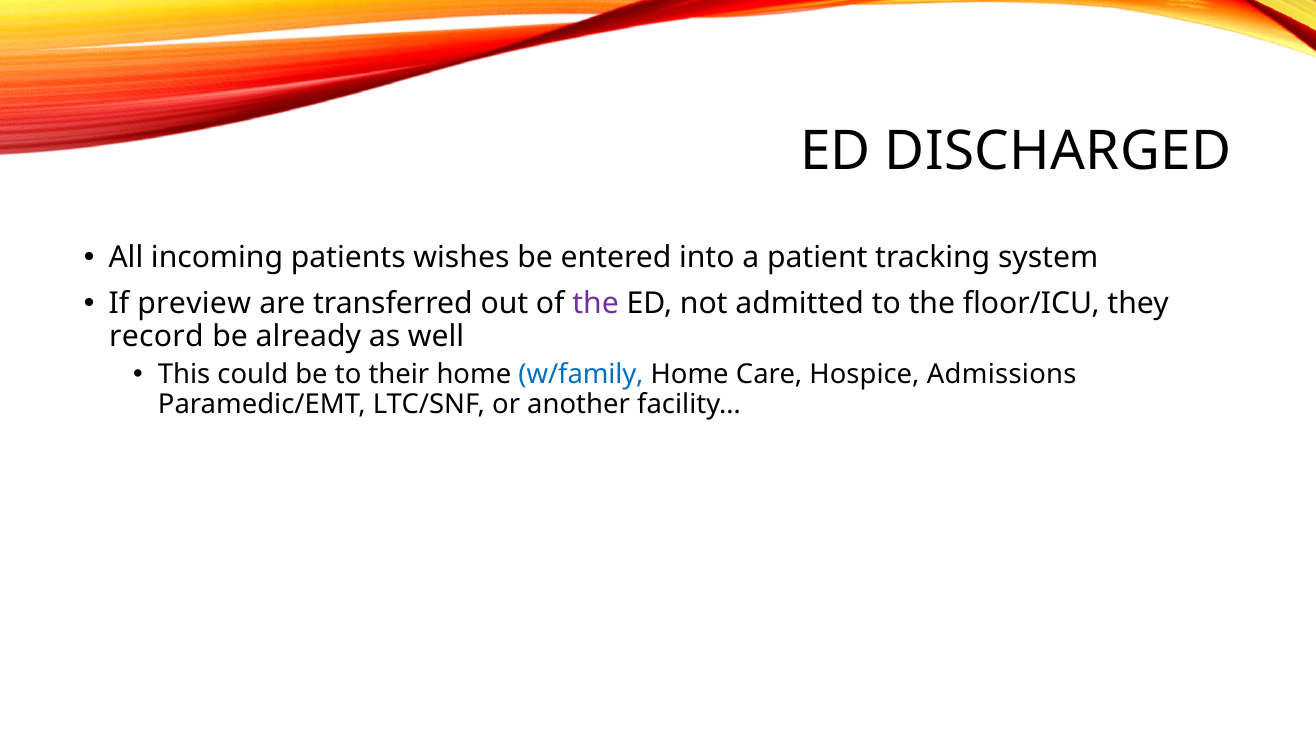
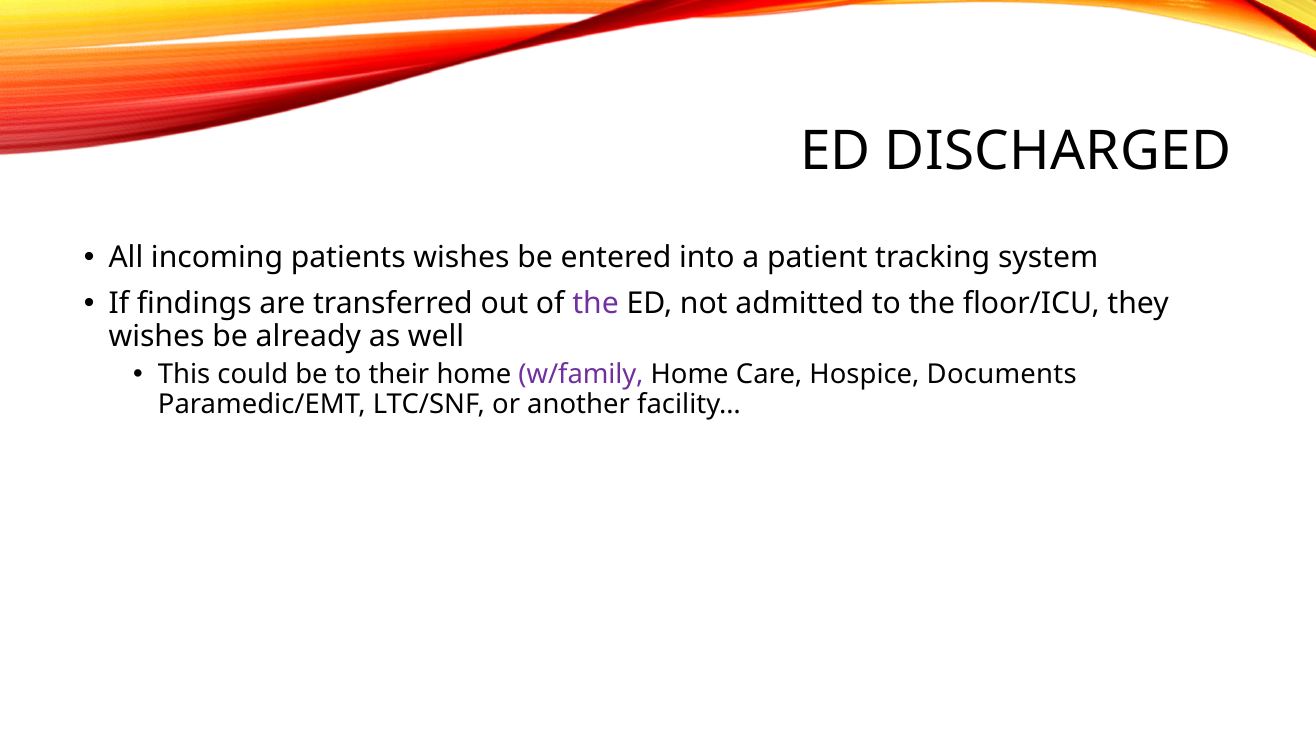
preview: preview -> findings (194, 304)
record: record -> wishes (157, 337)
w/family colour: blue -> purple (581, 375)
Admissions: Admissions -> Documents (1002, 375)
